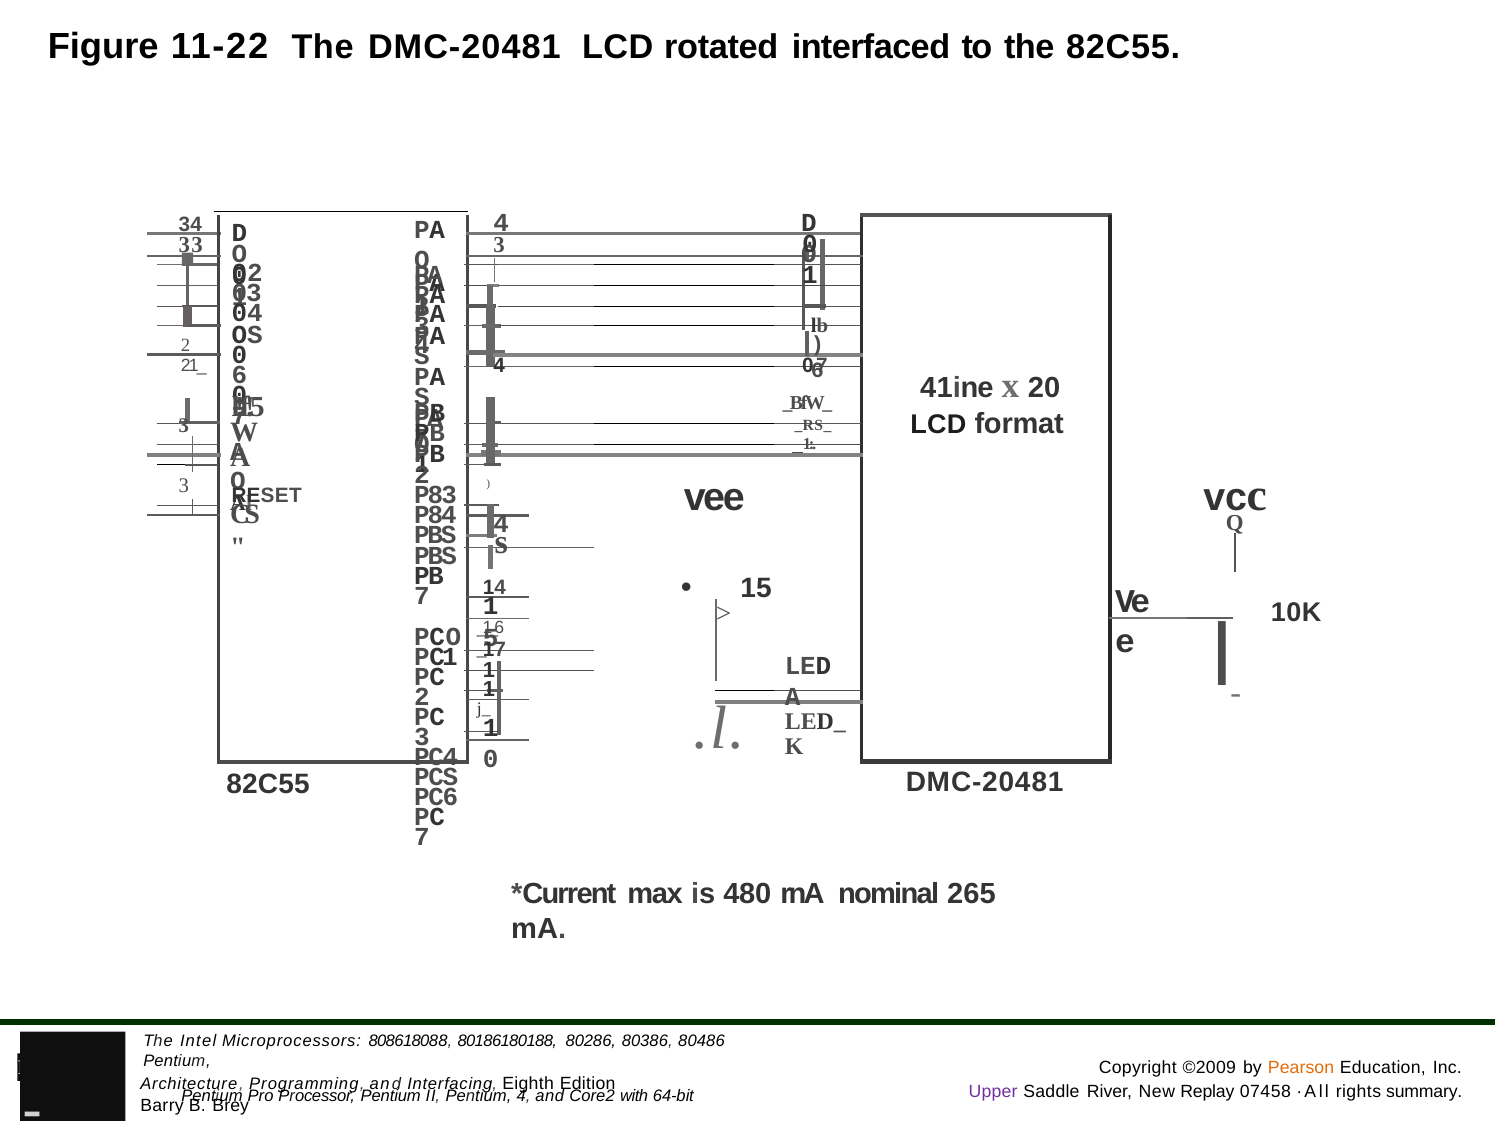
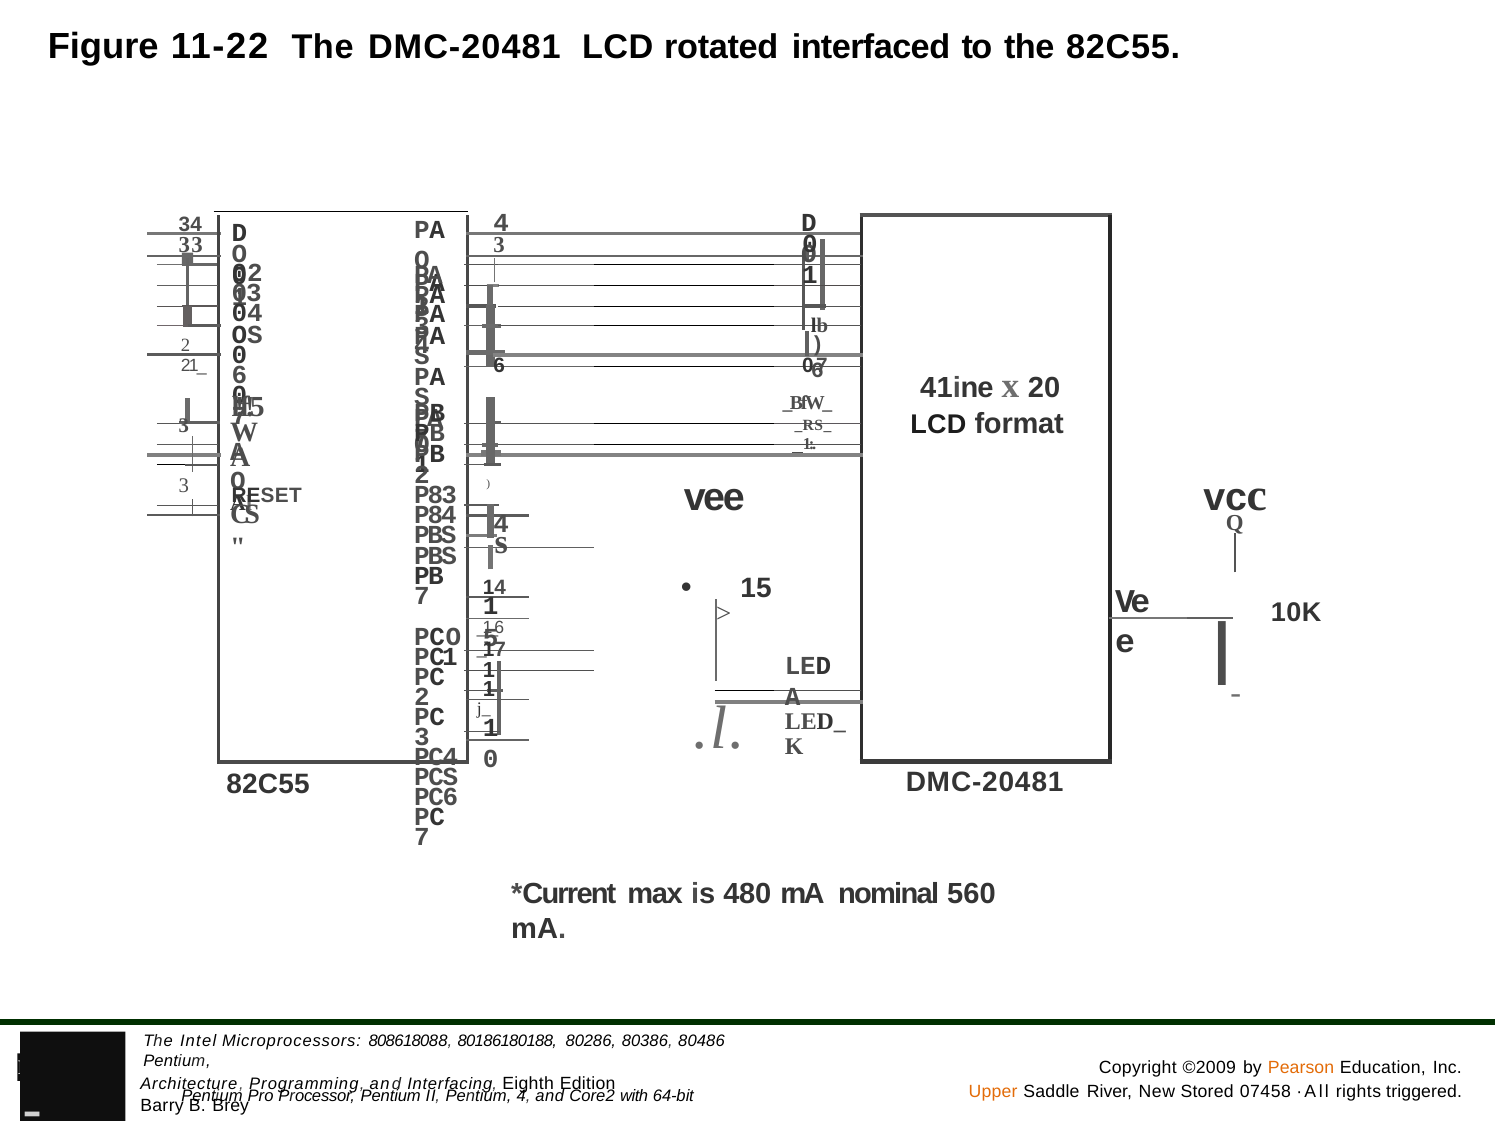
21_ 4: 4 -> 6 (499, 366)
265: 265 -> 560 (971, 894)
Upper colour: purple -> orange (993, 1092)
Replay: Replay -> Stored (1207, 1092)
summary: summary -> triggered (1424, 1092)
